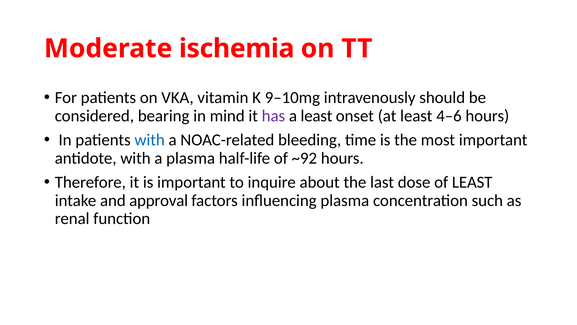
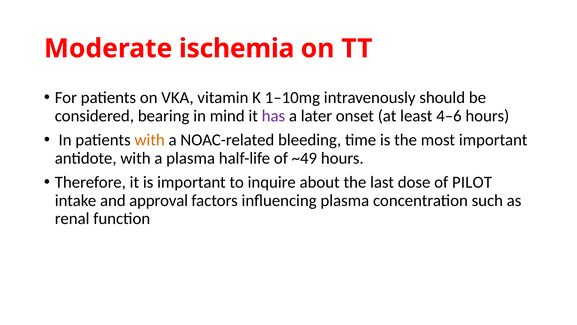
9–10mg: 9–10mg -> 1–10mg (292, 98)
a least: least -> later (316, 116)
with colour: blue -> orange (150, 140)
~92: ~92 -> ~49 (304, 158)
of LEAST: LEAST -> PILOT (472, 182)
